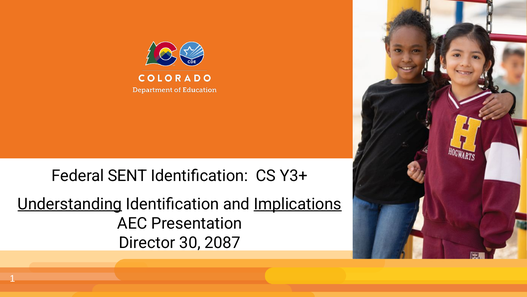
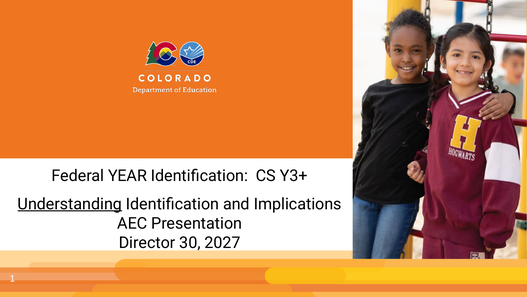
SENT: SENT -> YEAR (128, 176)
Implications underline: present -> none (298, 204)
2087: 2087 -> 2027 (223, 242)
